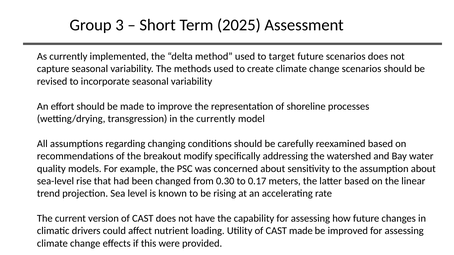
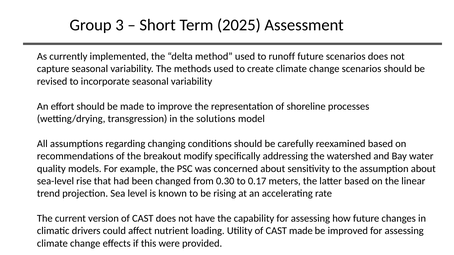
target: target -> runoff (282, 57)
the currently: currently -> solutions (216, 119)
